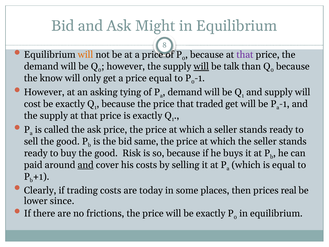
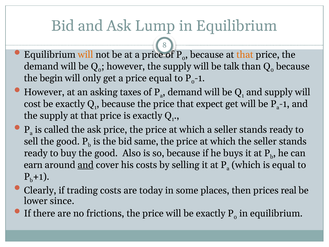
Might: Might -> Lump (155, 26)
that colour: purple -> orange (245, 55)
will underline: present -> none (201, 66)
know: know -> begin (51, 78)
tying: tying -> taxes (131, 92)
traded: traded -> expect (210, 104)
Risk: Risk -> Also (132, 153)
paid: paid -> earn (33, 165)
